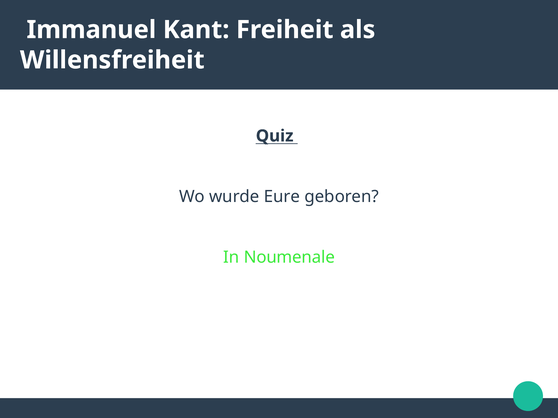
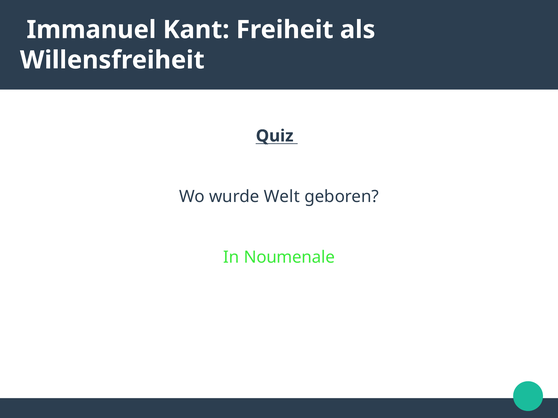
Eure: Eure -> Welt (282, 197)
